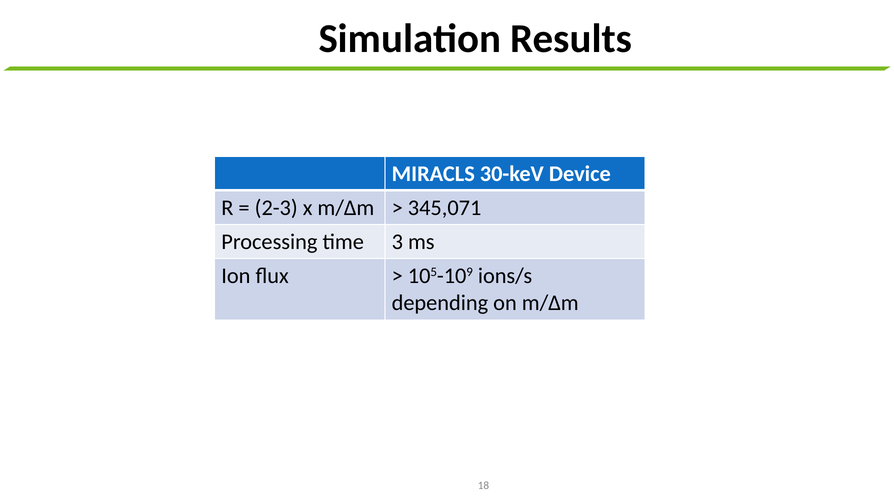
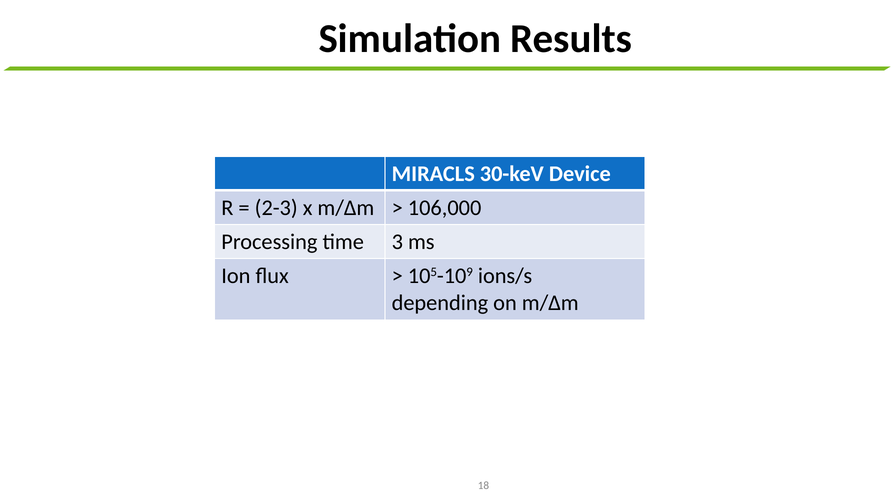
345,071: 345,071 -> 106,000 (445, 208)
